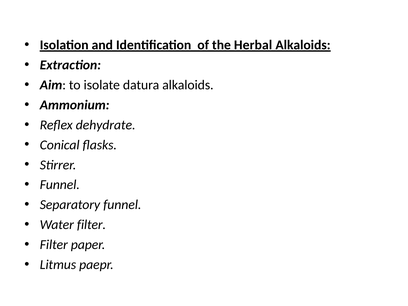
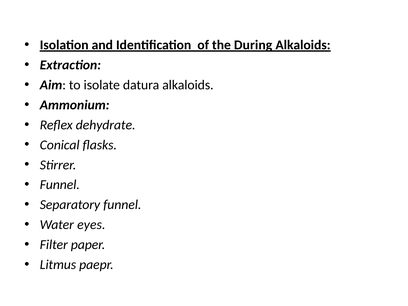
Herbal: Herbal -> During (253, 45)
Water filter: filter -> eyes (91, 225)
